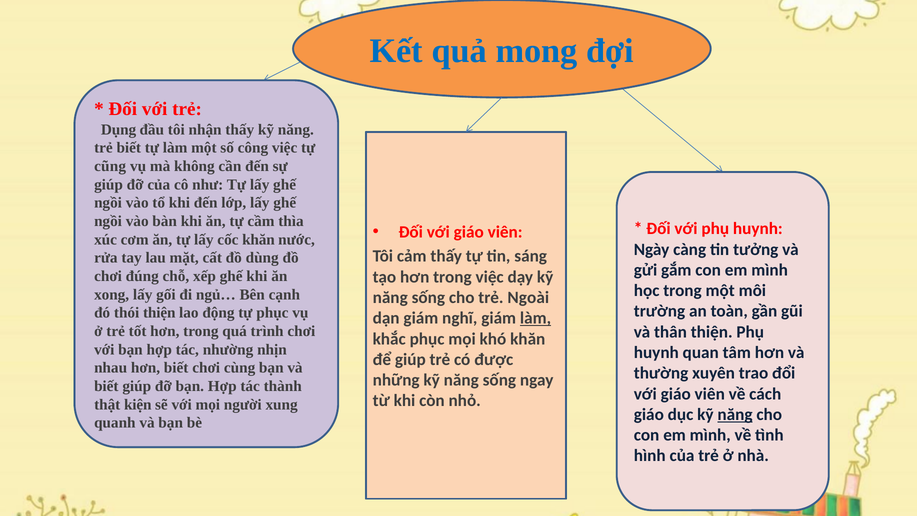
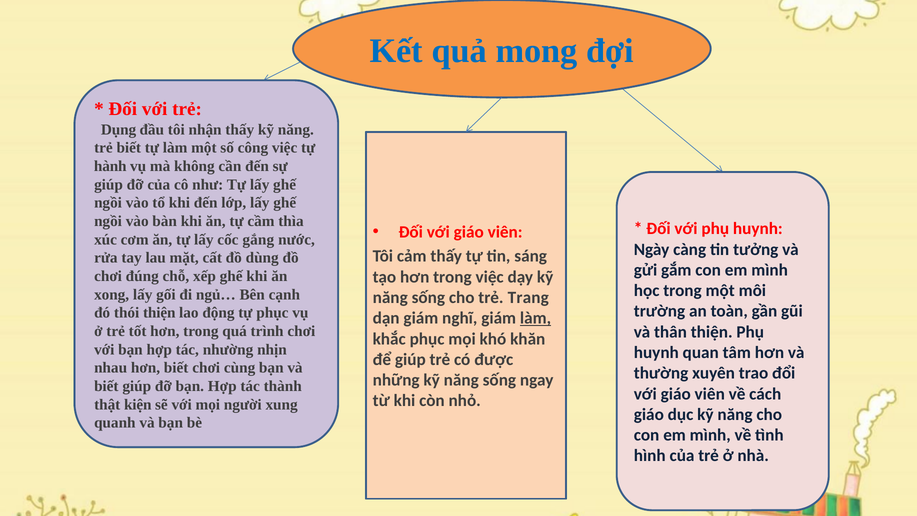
cũng: cũng -> hành (110, 166)
cốc khăn: khăn -> gắng (258, 239)
Ngoài: Ngoài -> Trang (528, 297)
năng underline: present -> none (735, 414)
